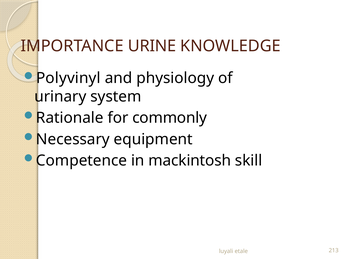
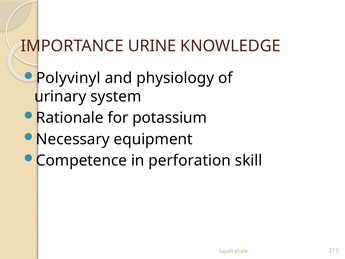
commonly: commonly -> potassium (170, 118)
mackintosh: mackintosh -> perforation (190, 160)
